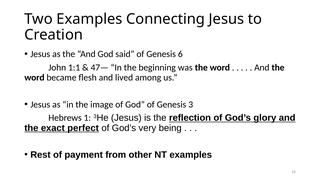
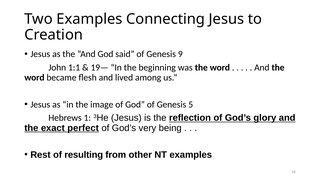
6: 6 -> 9 (180, 54)
47—: 47— -> 19— (100, 68)
3: 3 -> 5 (191, 104)
payment: payment -> resulting (84, 155)
